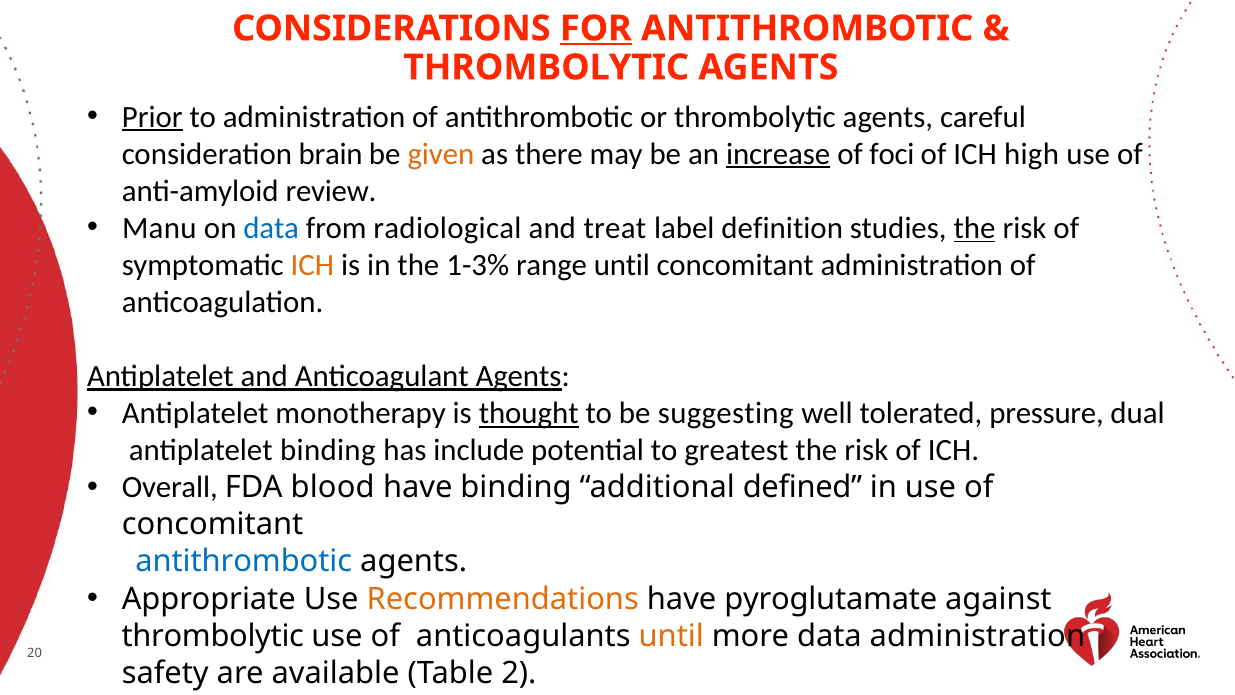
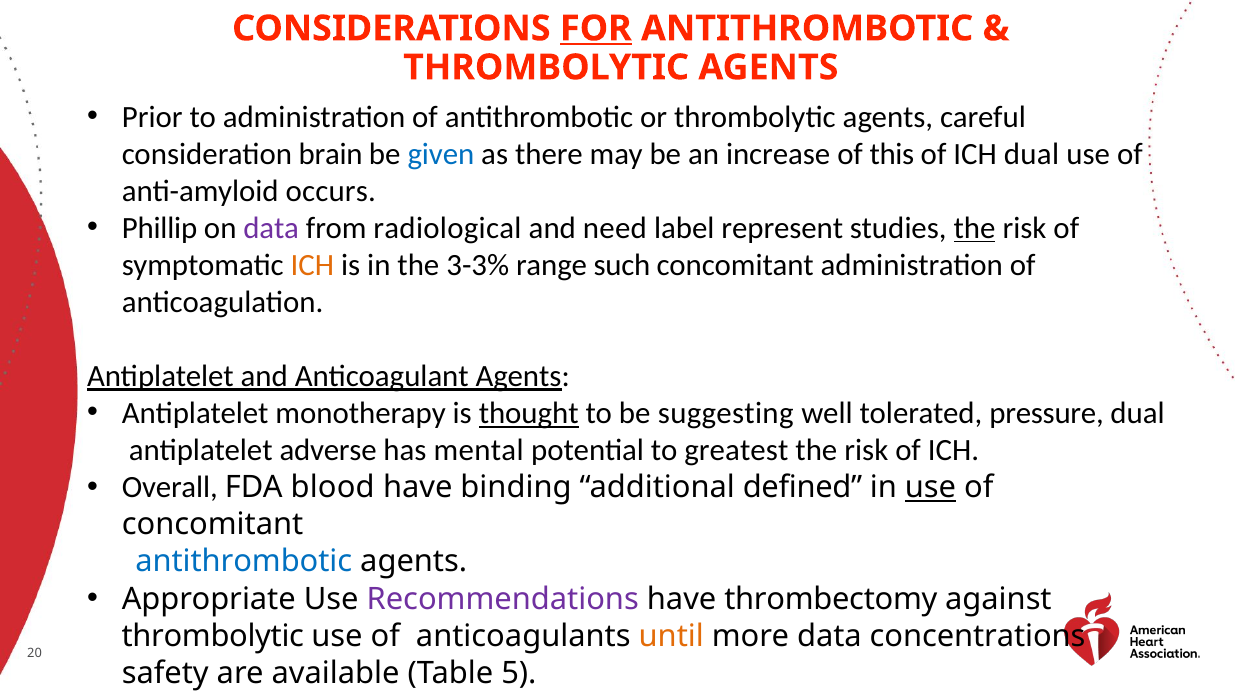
Prior underline: present -> none (152, 117)
given colour: orange -> blue (441, 154)
increase underline: present -> none (778, 154)
foci: foci -> this (892, 154)
ICH high: high -> dual (1032, 154)
review: review -> occurs (331, 191)
Manu: Manu -> Phillip (160, 228)
data colour: blue -> purple (271, 228)
treat: treat -> need (615, 228)
definition: definition -> represent (782, 228)
1-3%: 1-3% -> 3-3% (478, 265)
range until: until -> such (622, 265)
antiplatelet binding: binding -> adverse (328, 450)
include: include -> mental (479, 450)
use underline: none -> present (930, 487)
Recommendations colour: orange -> purple (503, 599)
pyroglutamate: pyroglutamate -> thrombectomy (831, 599)
data administration: administration -> concentrations (978, 636)
2: 2 -> 5 (519, 673)
